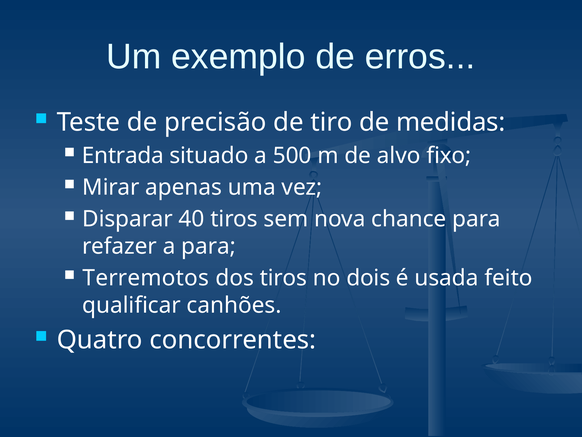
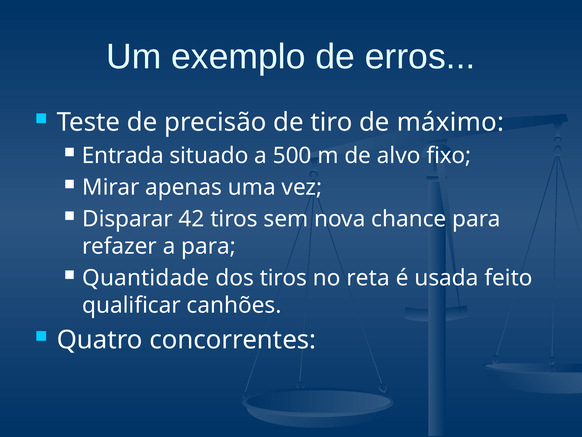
medidas: medidas -> máximo (450, 122)
40: 40 -> 42 (192, 219)
Terremotos: Terremotos -> Quantidade (146, 278)
dois: dois -> reta (368, 278)
